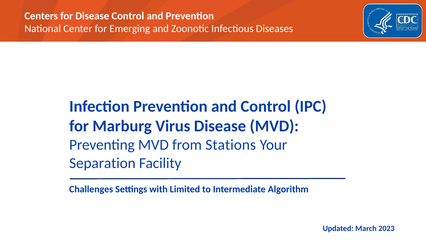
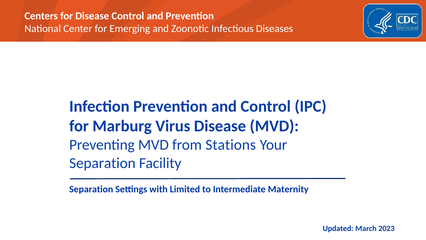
Challenges: Challenges -> Separation (91, 189)
Algorithm: Algorithm -> Maternity (288, 189)
